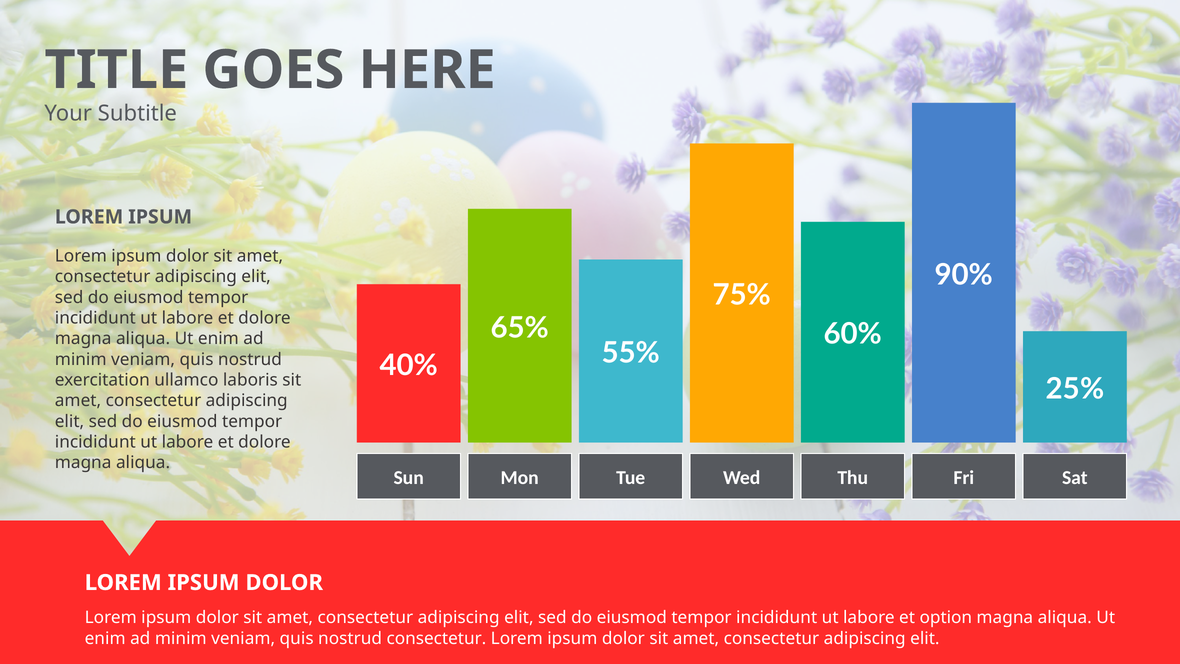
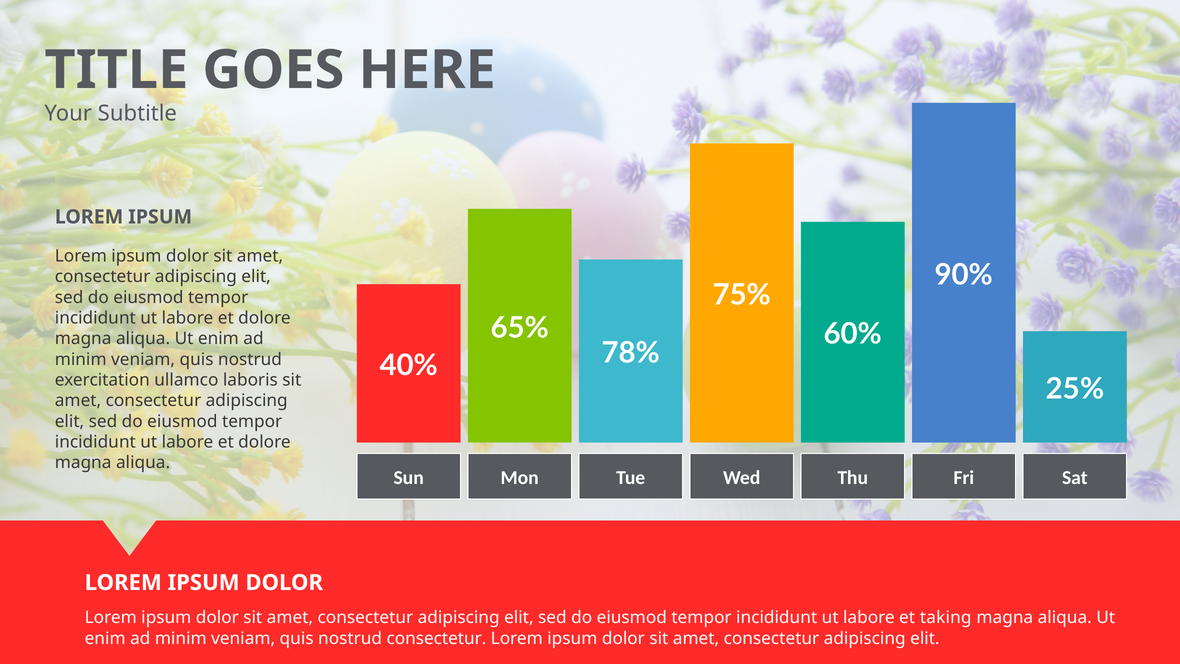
55%: 55% -> 78% (631, 353)
option: option -> taking (946, 617)
